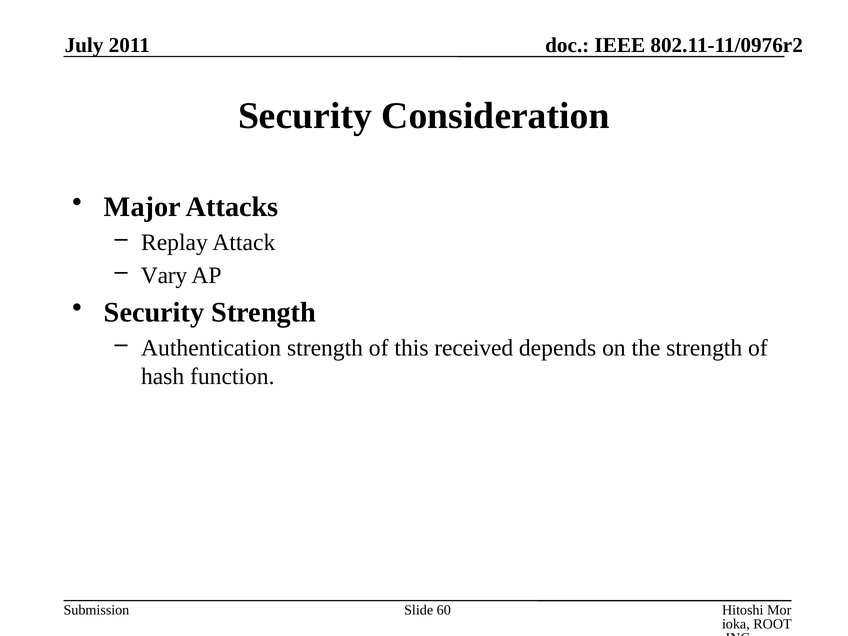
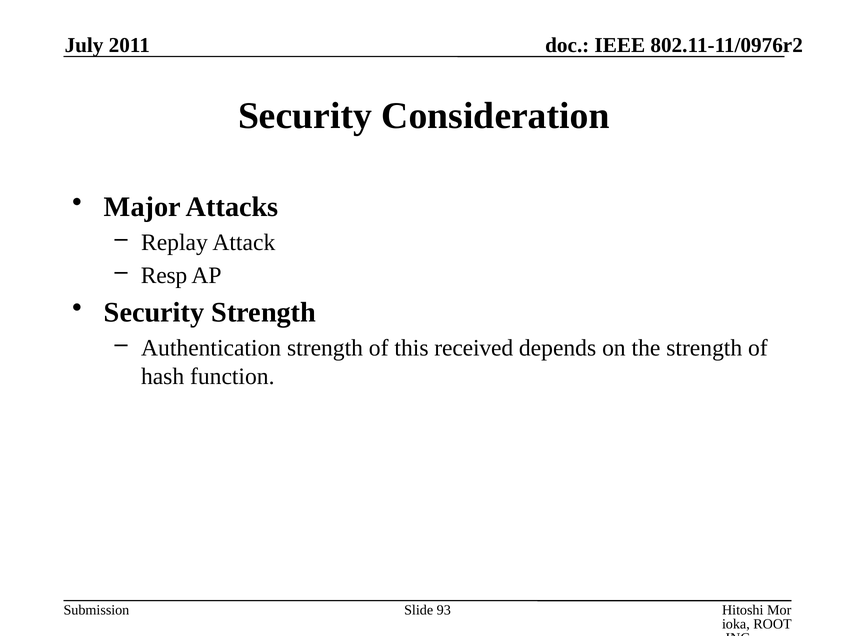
Vary: Vary -> Resp (164, 275)
60: 60 -> 93 (444, 610)
